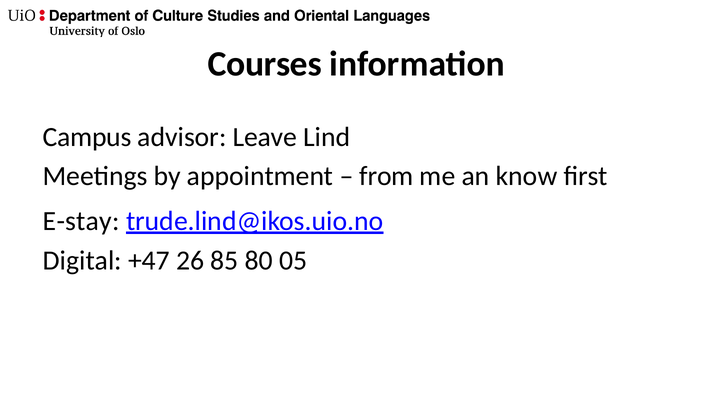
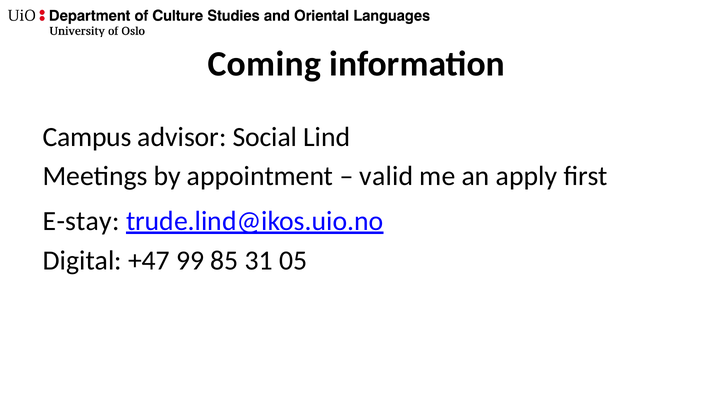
Courses: Courses -> Coming (264, 64)
Leave: Leave -> Social (265, 137)
from: from -> valid (386, 176)
know: know -> apply (526, 176)
26: 26 -> 99 (190, 260)
80: 80 -> 31 (259, 260)
